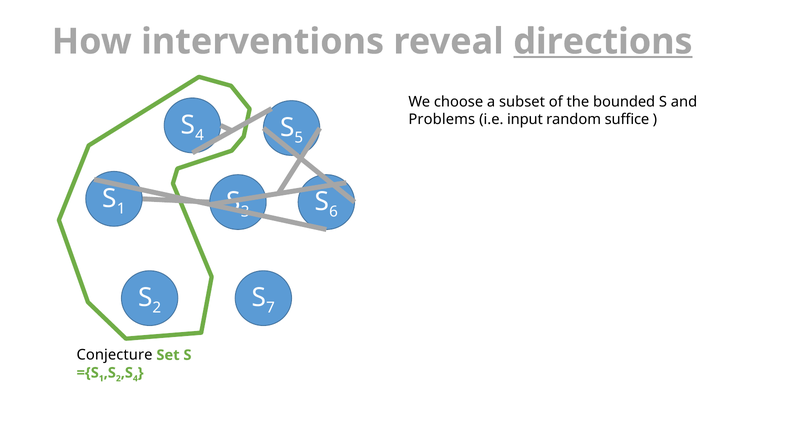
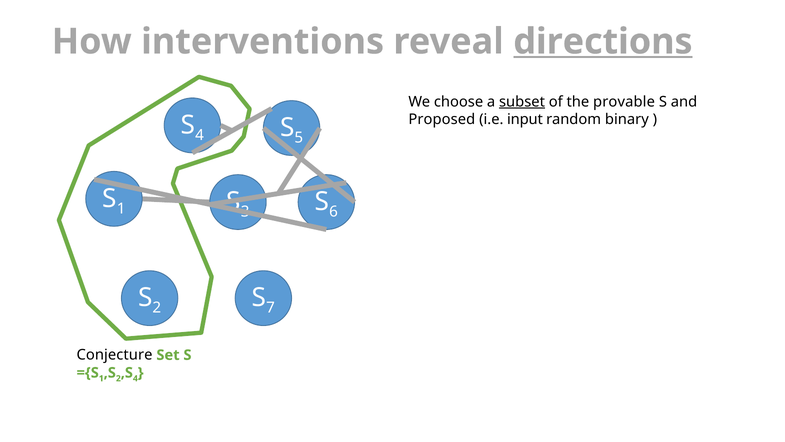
subset underline: none -> present (522, 102)
bounded: bounded -> provable (624, 102)
Problems: Problems -> Proposed (442, 119)
suffice: suffice -> binary (627, 119)
